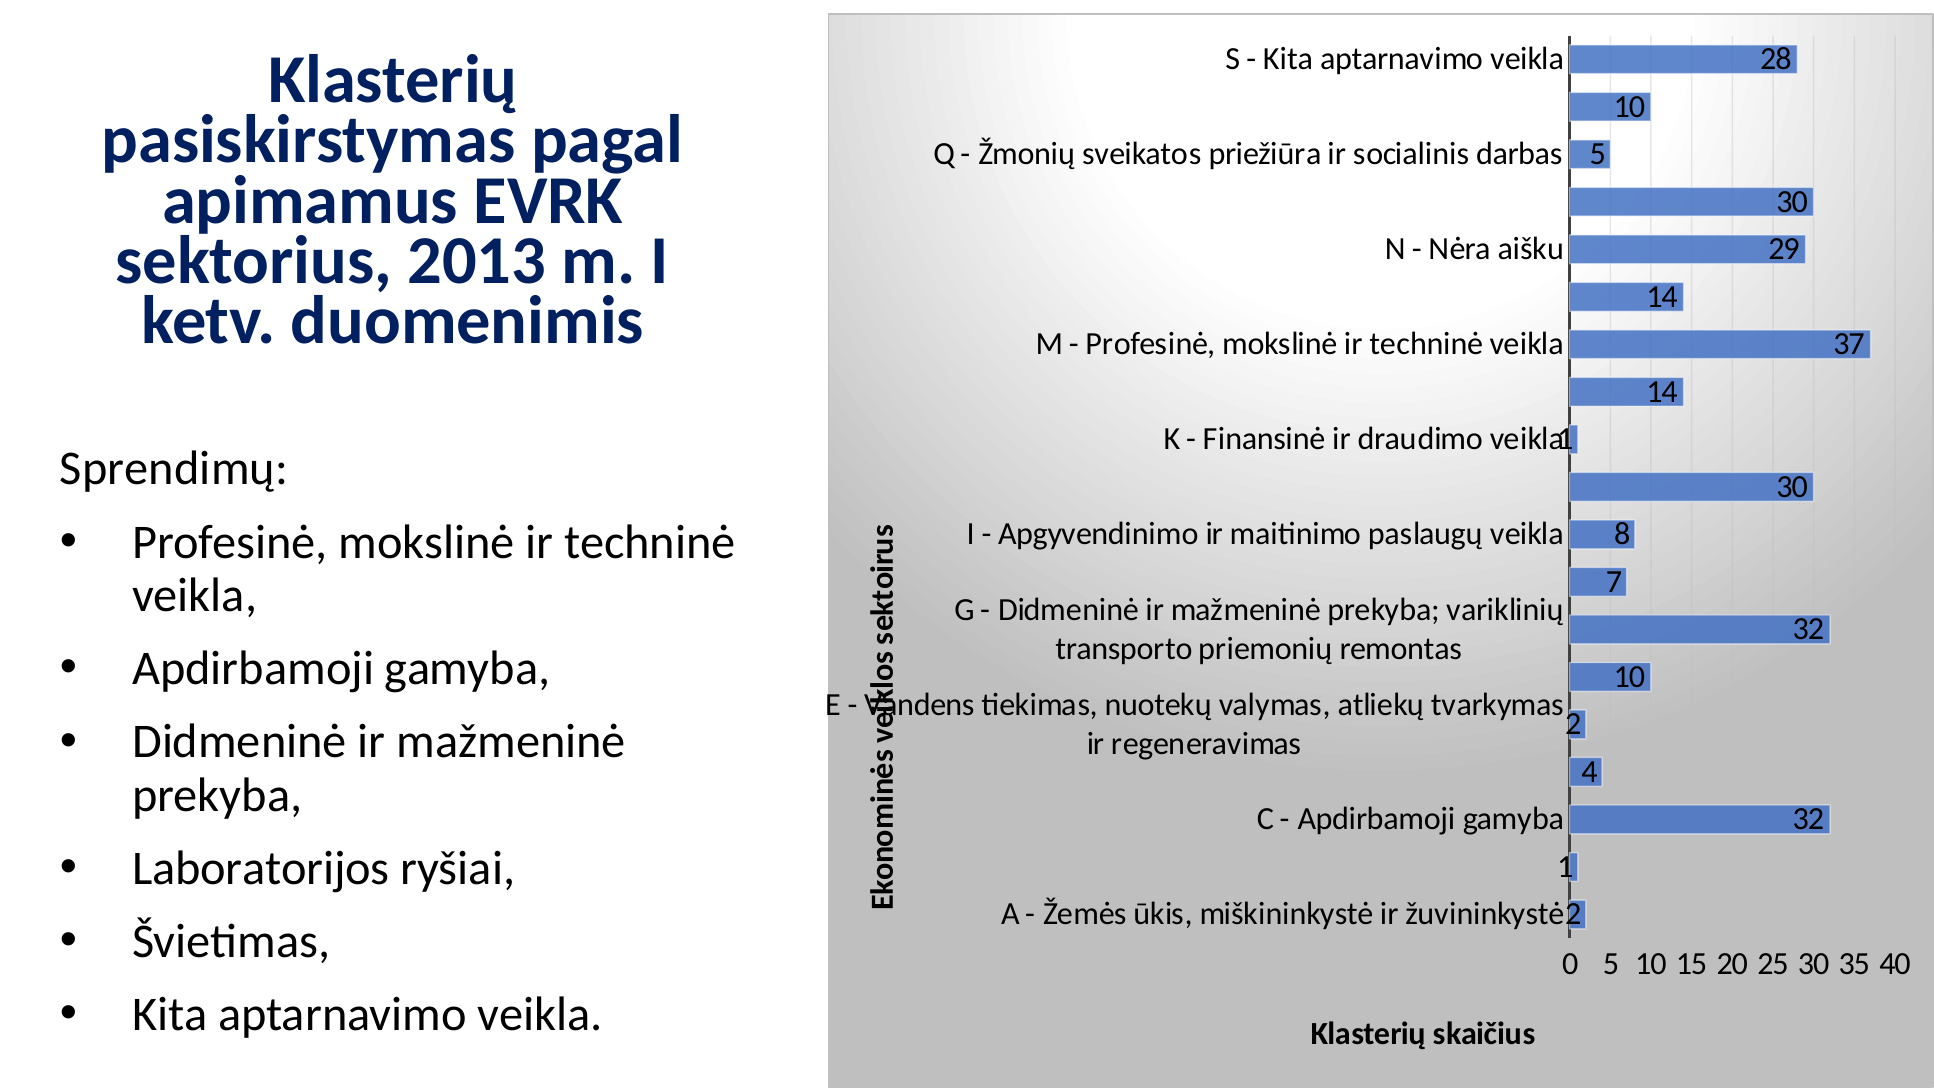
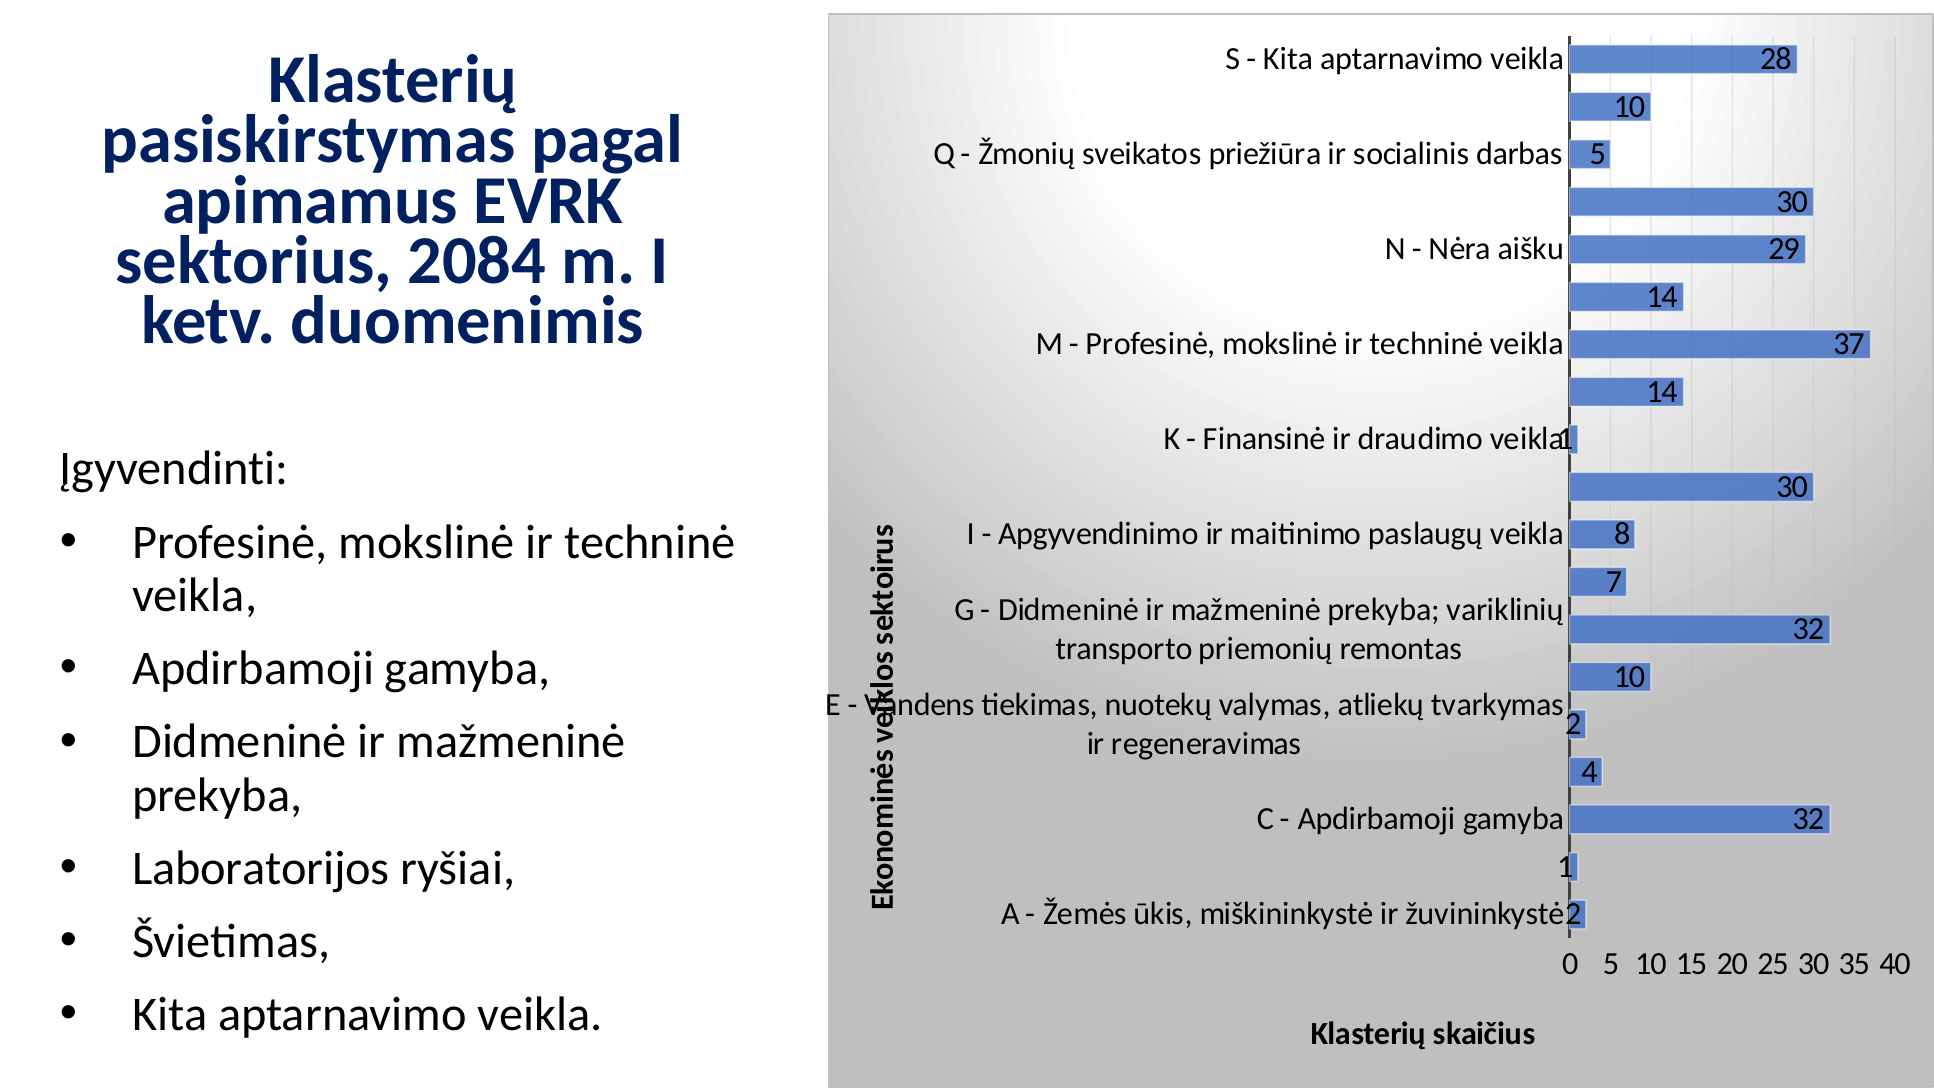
2013: 2013 -> 2084 (477, 260)
Sprendimų: Sprendimų -> Įgyvendinti (174, 469)
